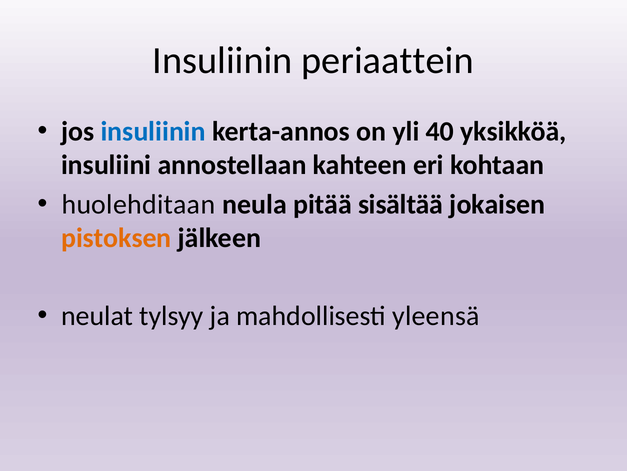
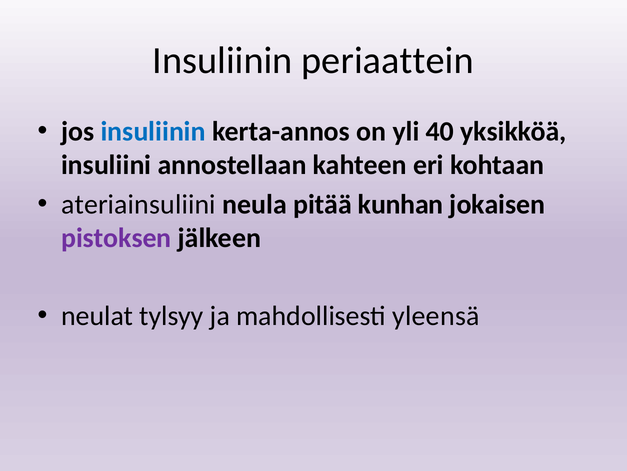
huolehditaan: huolehditaan -> ateriainsuliini (138, 204)
sisältää: sisältää -> kunhan (401, 204)
pistoksen colour: orange -> purple (116, 237)
